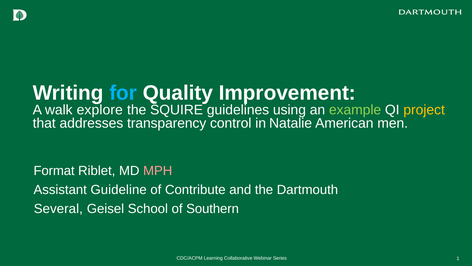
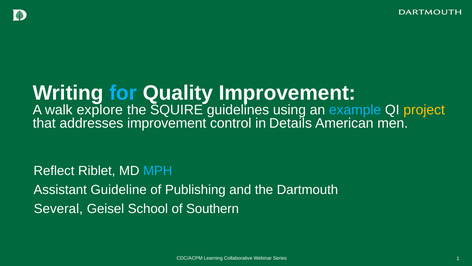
example colour: light green -> light blue (355, 110)
addresses transparency: transparency -> improvement (167, 123)
Natalie: Natalie -> Details (291, 123)
Format: Format -> Reflect (54, 170)
MPH colour: pink -> light blue (158, 170)
Contribute: Contribute -> Publishing (195, 189)
